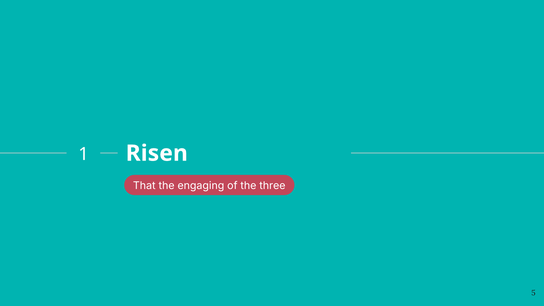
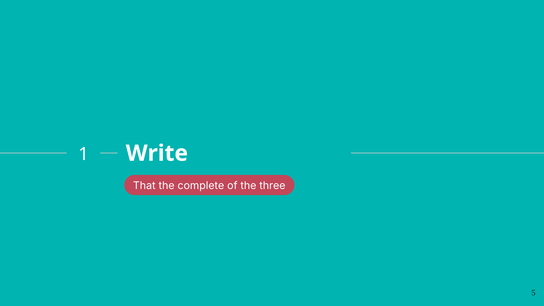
Risen: Risen -> Write (157, 153)
engaging: engaging -> complete (201, 186)
